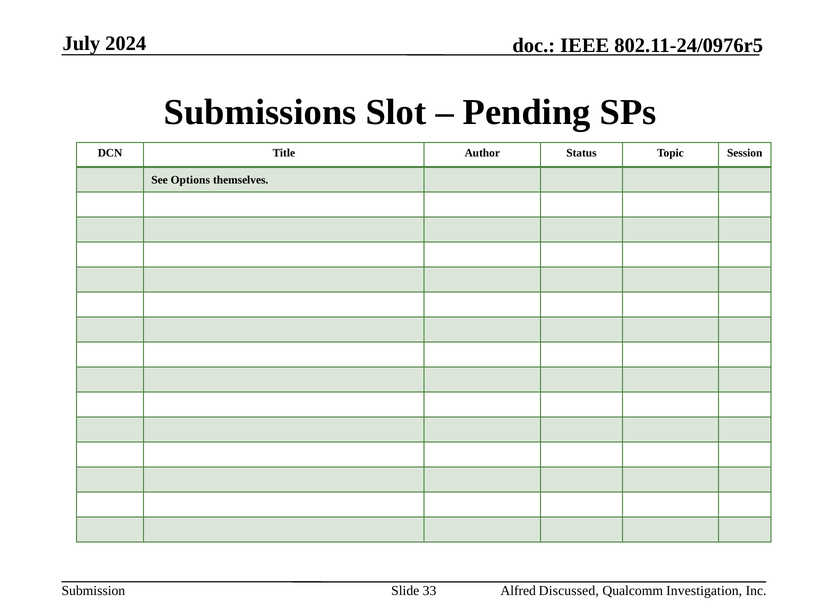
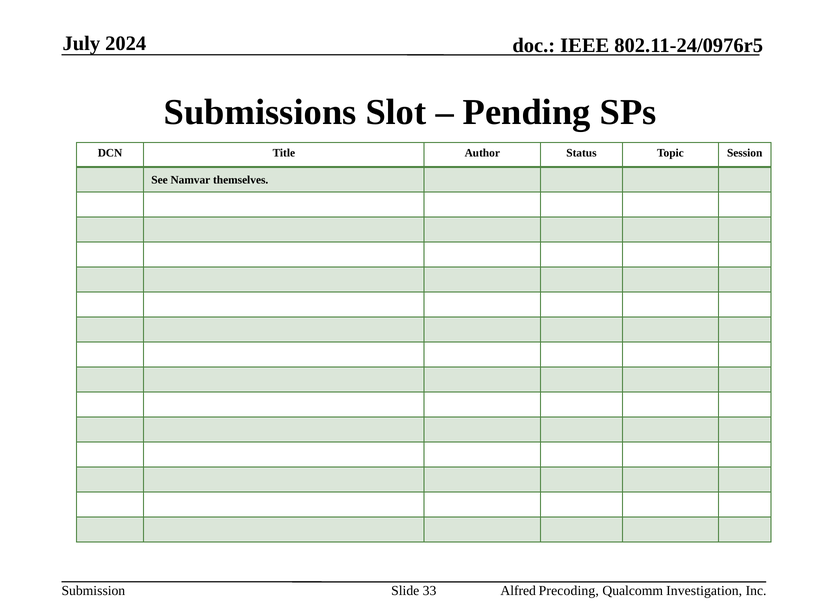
Options: Options -> Namvar (190, 180)
Discussed: Discussed -> Precoding (569, 591)
